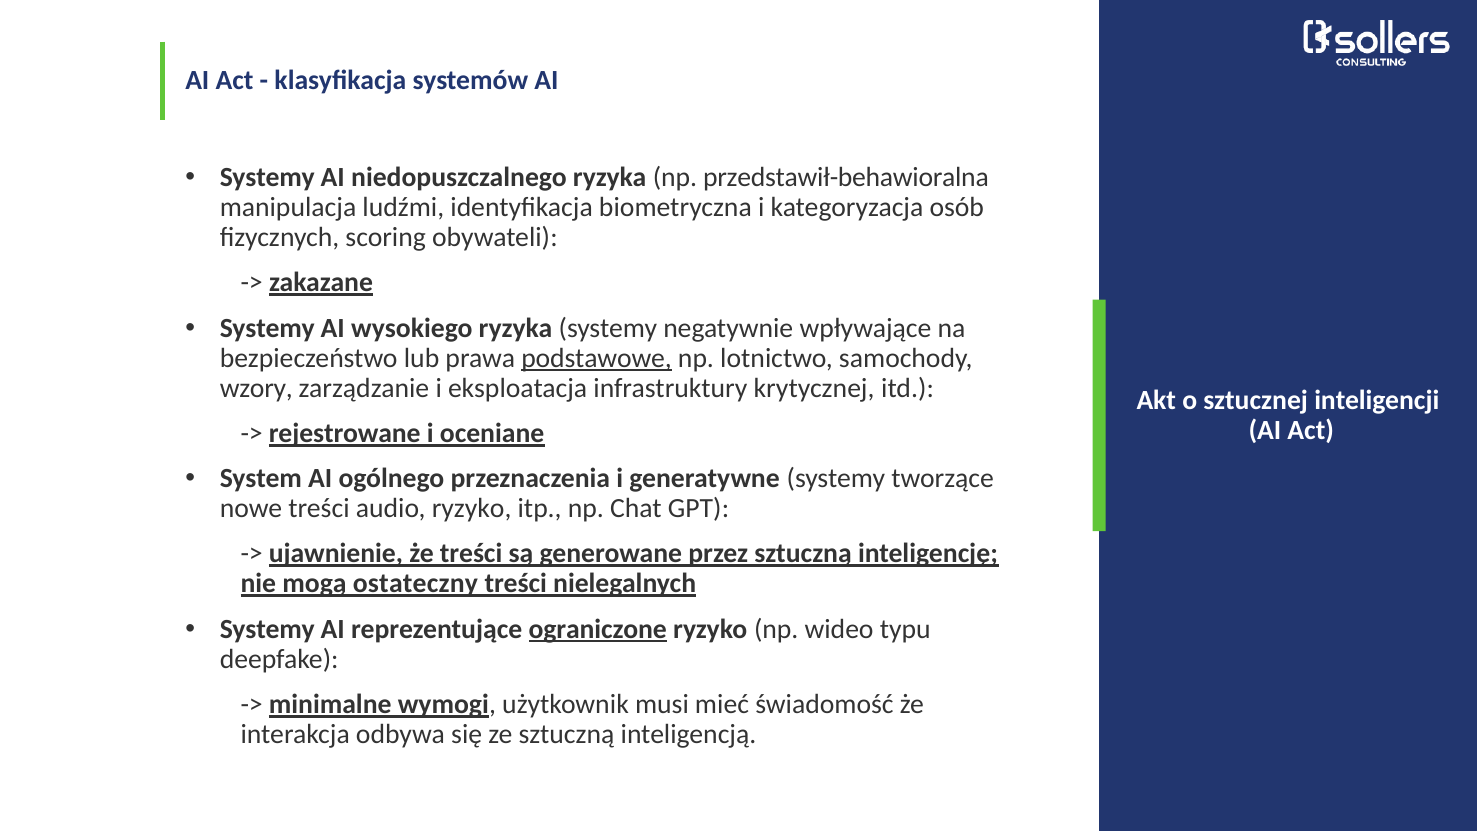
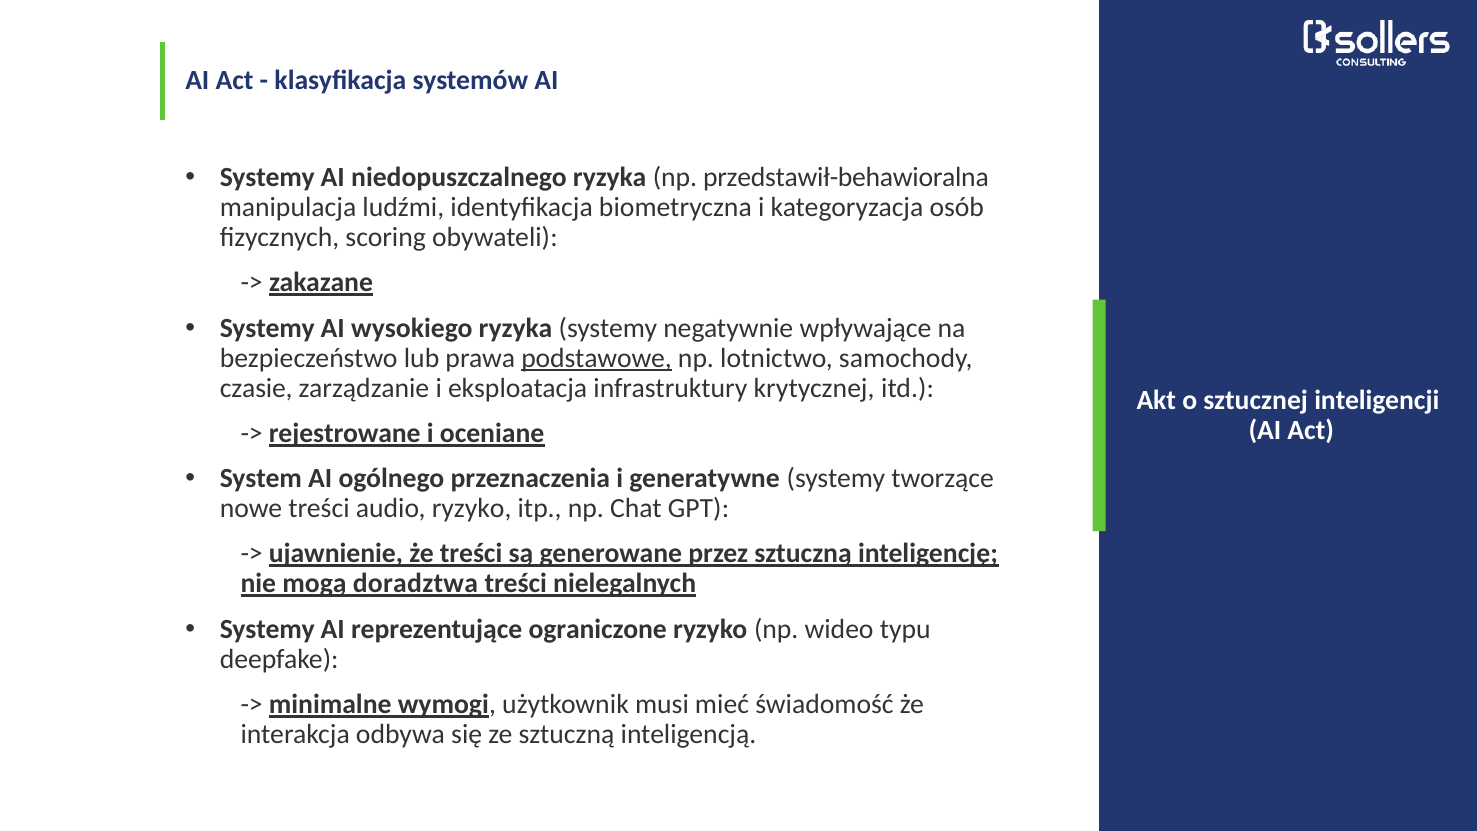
wzory: wzory -> czasie (256, 388)
ostateczny: ostateczny -> doradztwa (415, 584)
ograniczone underline: present -> none (598, 629)
